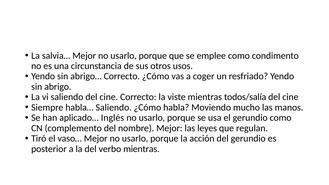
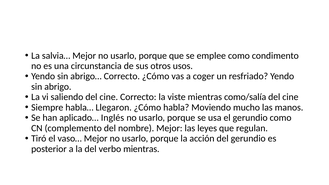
todos/salía: todos/salía -> como/salía (245, 97)
habla… Saliendo: Saliendo -> Llegaron (114, 107)
